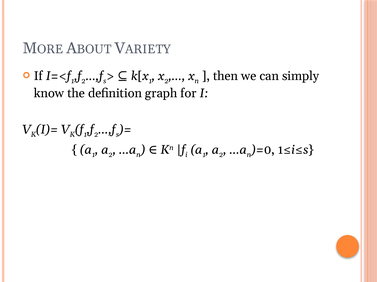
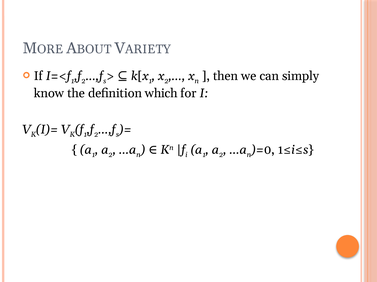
graph: graph -> which (161, 93)
